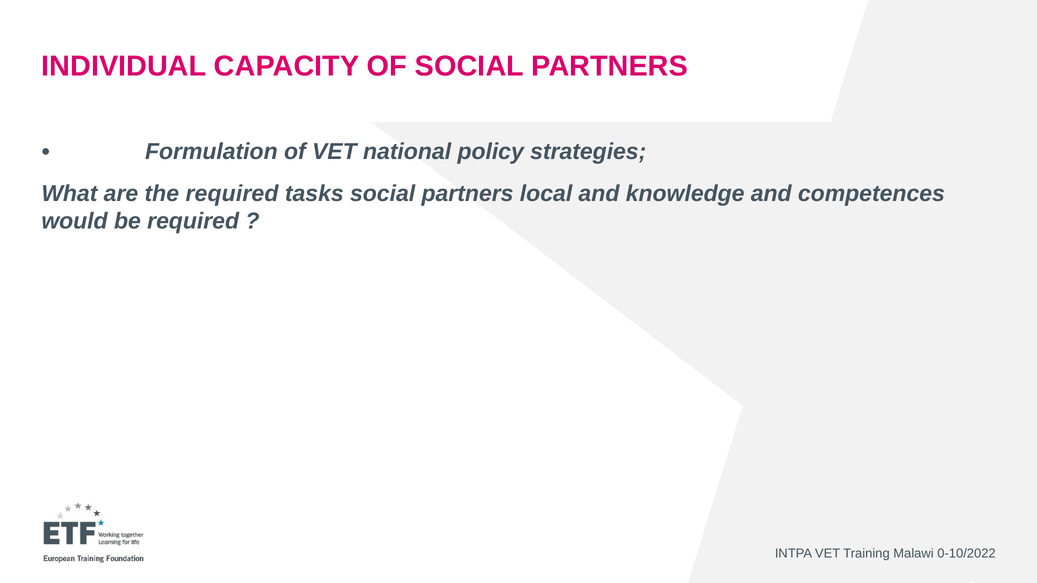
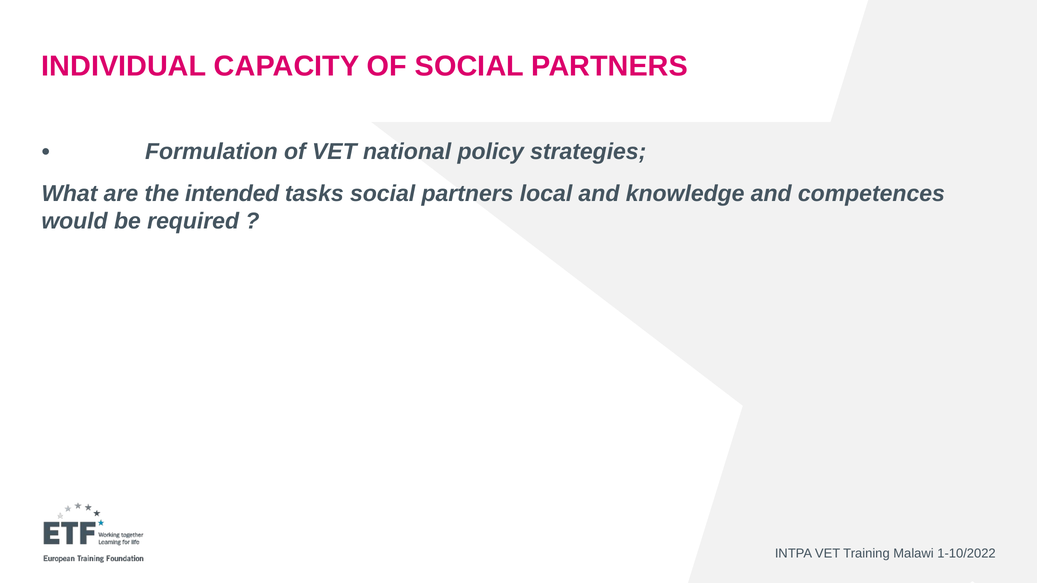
the required: required -> intended (232, 194)
0-10/2022: 0-10/2022 -> 1-10/2022 (967, 554)
